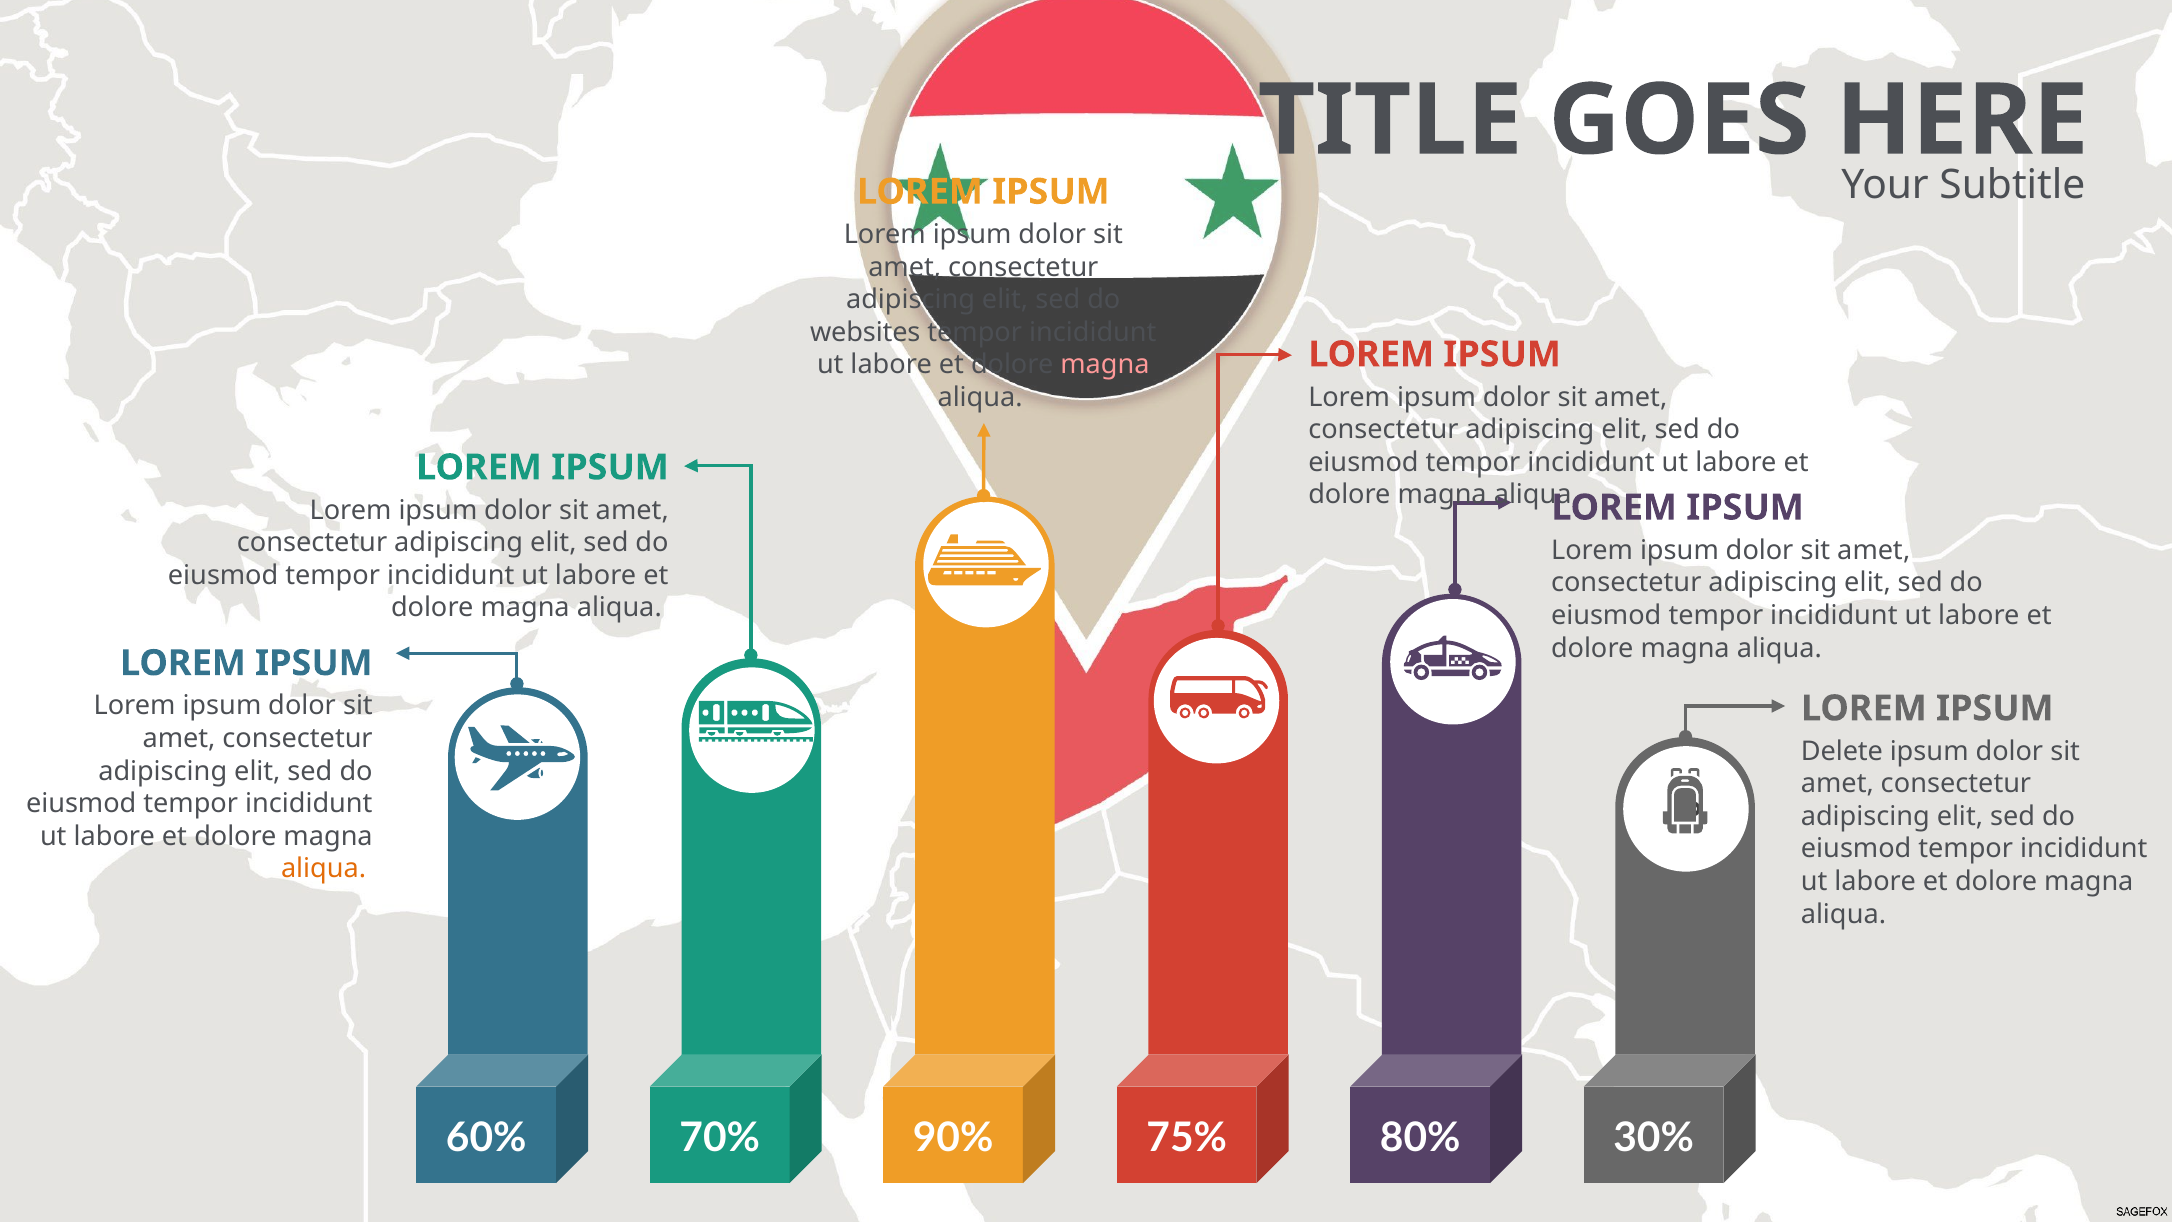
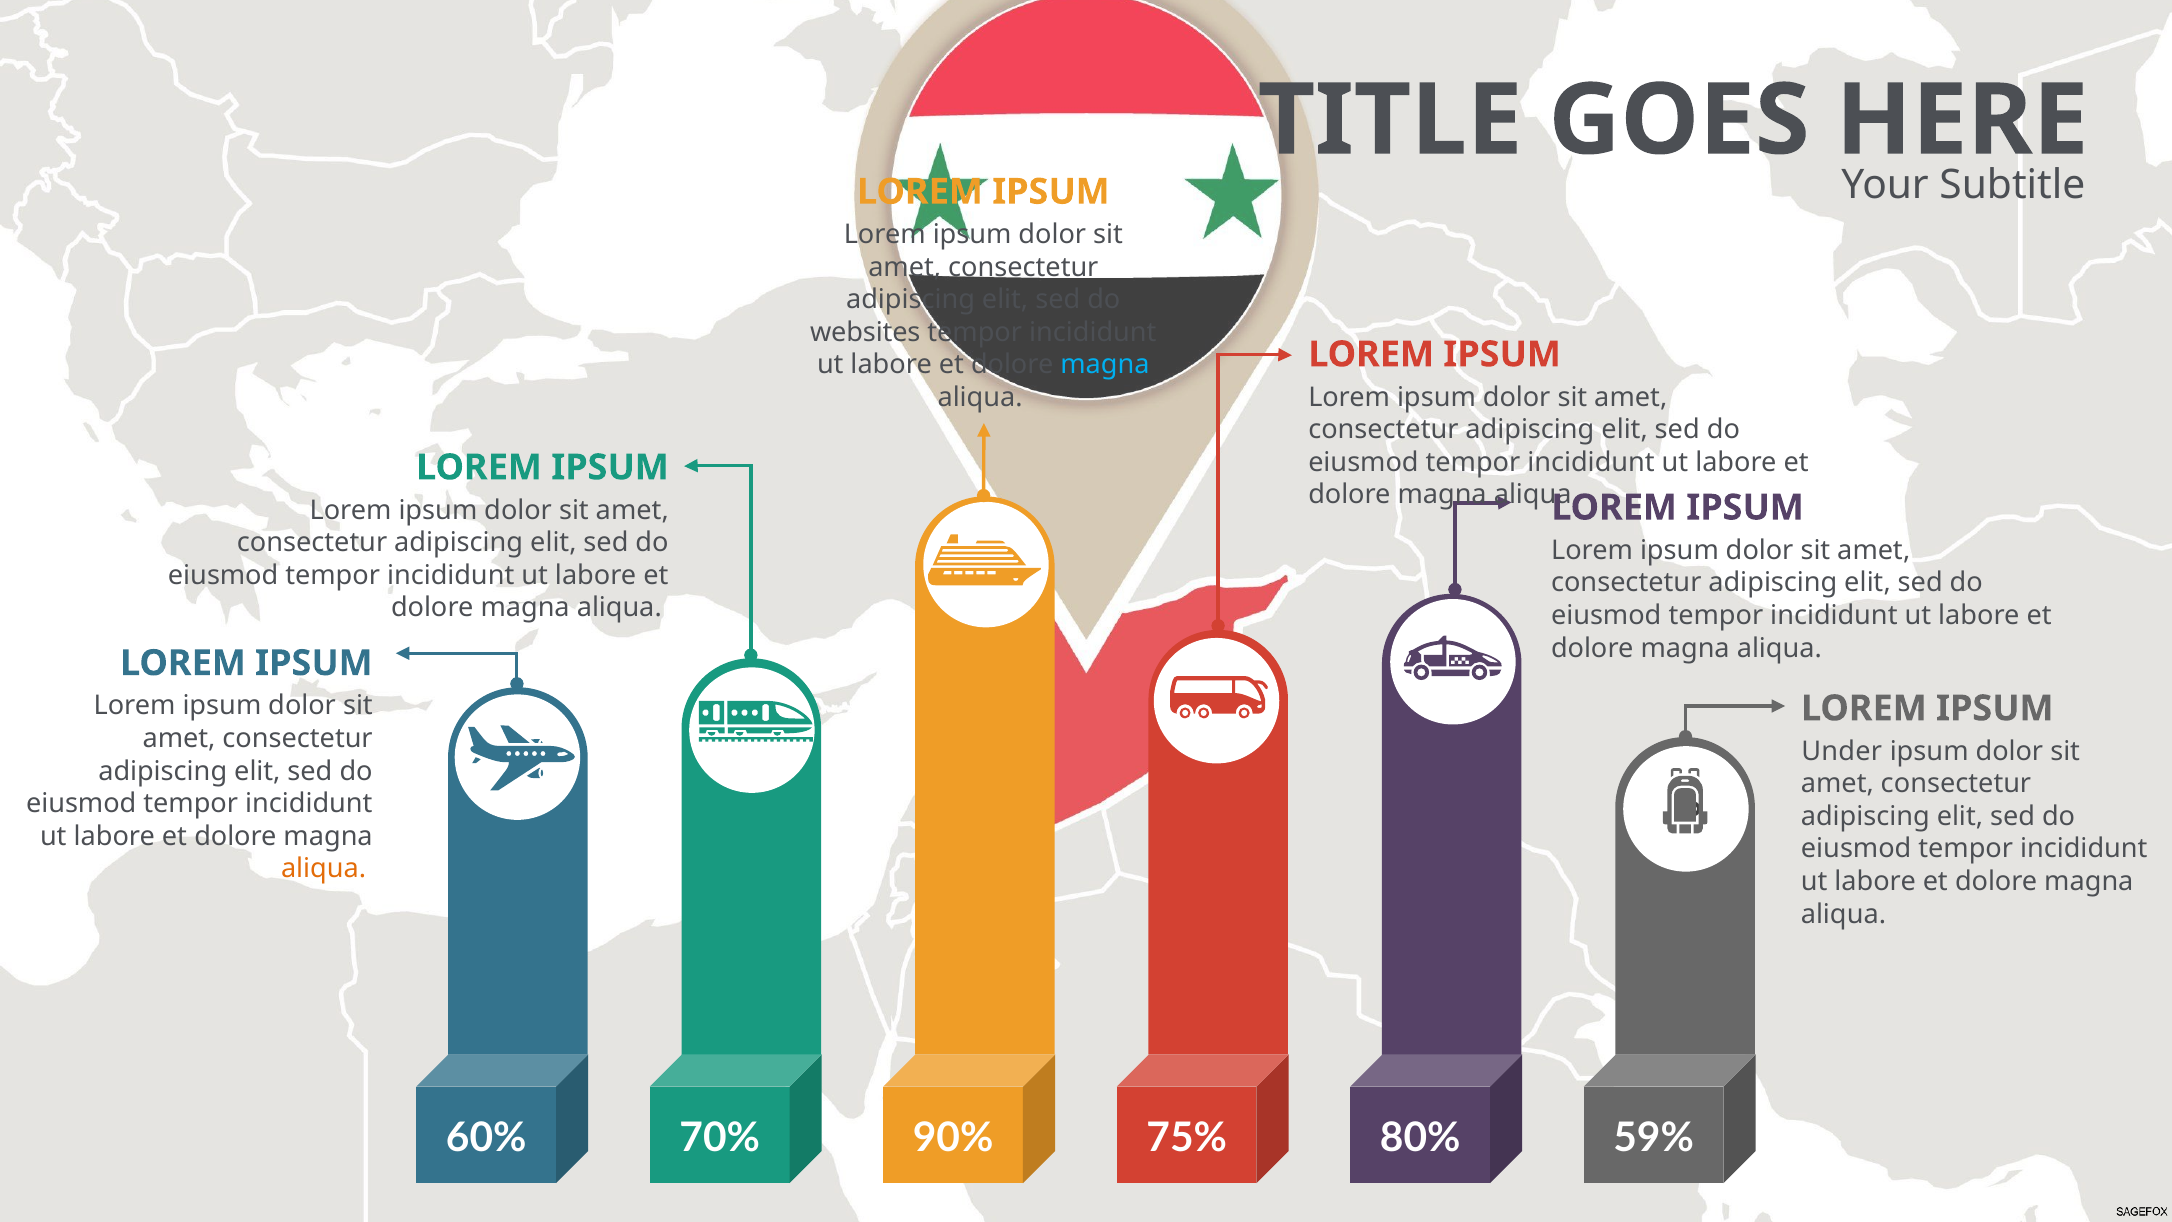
magna colour: pink -> light blue (1105, 365)
Delete: Delete -> Under (1842, 751)
30%: 30% -> 59% (1654, 1137)
